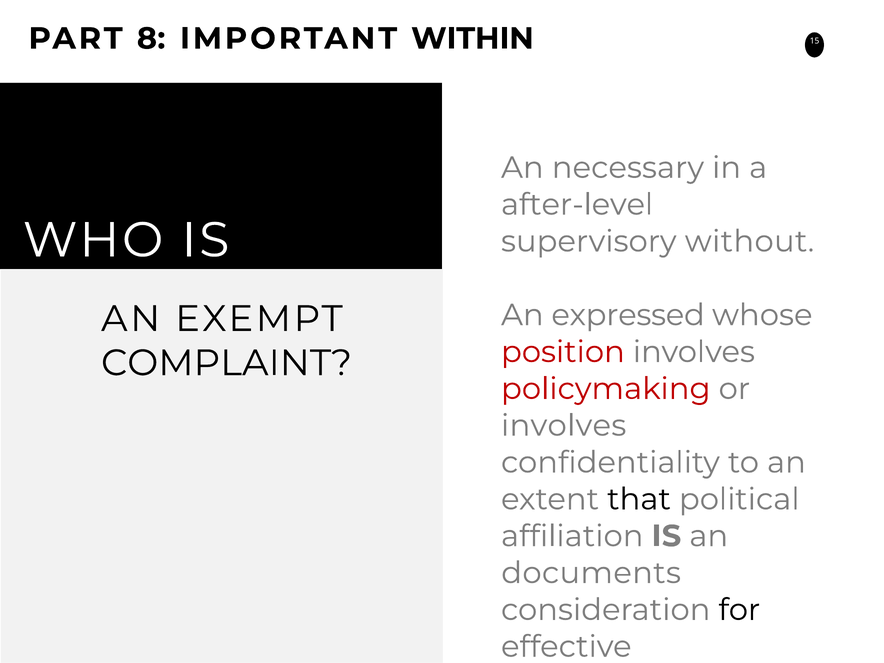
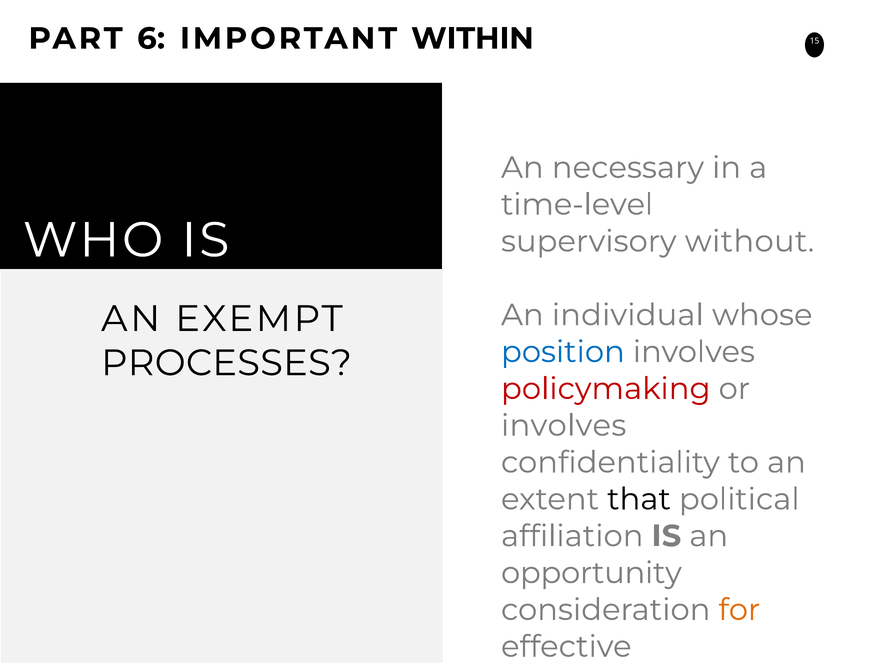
8: 8 -> 6 (151, 39)
after-level: after-level -> time-level (577, 205)
expressed: expressed -> individual (628, 315)
position colour: red -> blue (563, 352)
COMPLAINT: COMPLAINT -> PROCESSES (226, 363)
documents: documents -> opportunity (591, 573)
for colour: black -> orange (739, 610)
